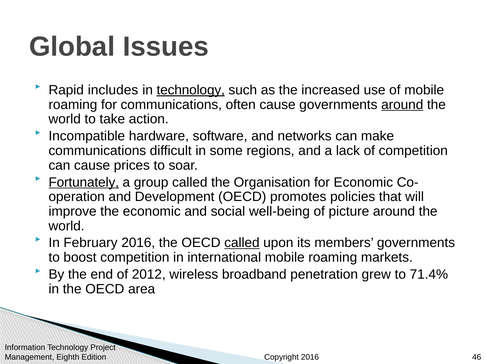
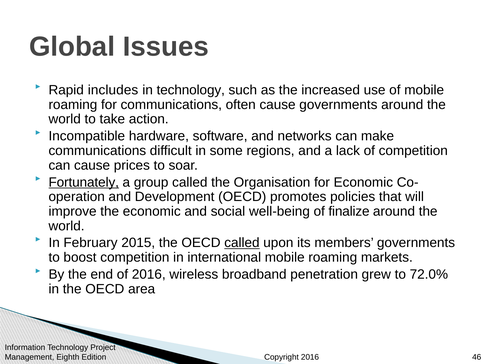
technology underline: present -> none (191, 90)
around underline: present -> none (402, 105)
picture: picture -> finalize (349, 212)
February 2016: 2016 -> 2015 (138, 243)
of 2012: 2012 -> 2016 (149, 275)
71.4%: 71.4% -> 72.0% (429, 275)
